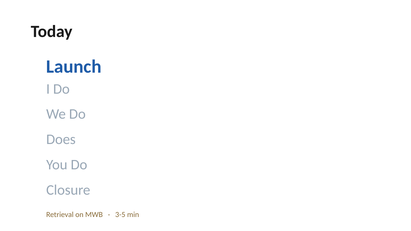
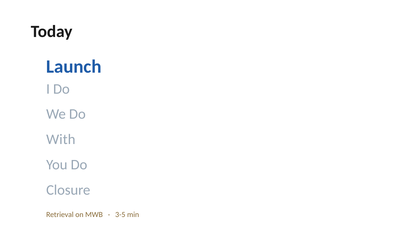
Does: Does -> With (61, 139)
